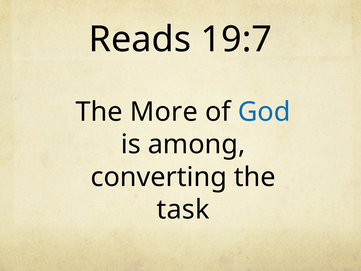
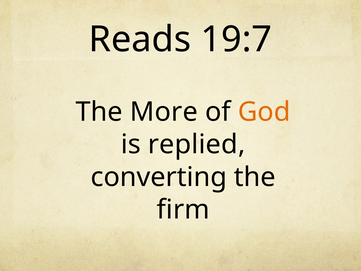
God colour: blue -> orange (264, 112)
among: among -> replied (197, 144)
task: task -> firm (183, 209)
